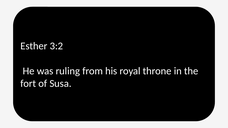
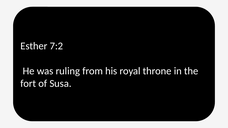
3:2: 3:2 -> 7:2 (56, 46)
